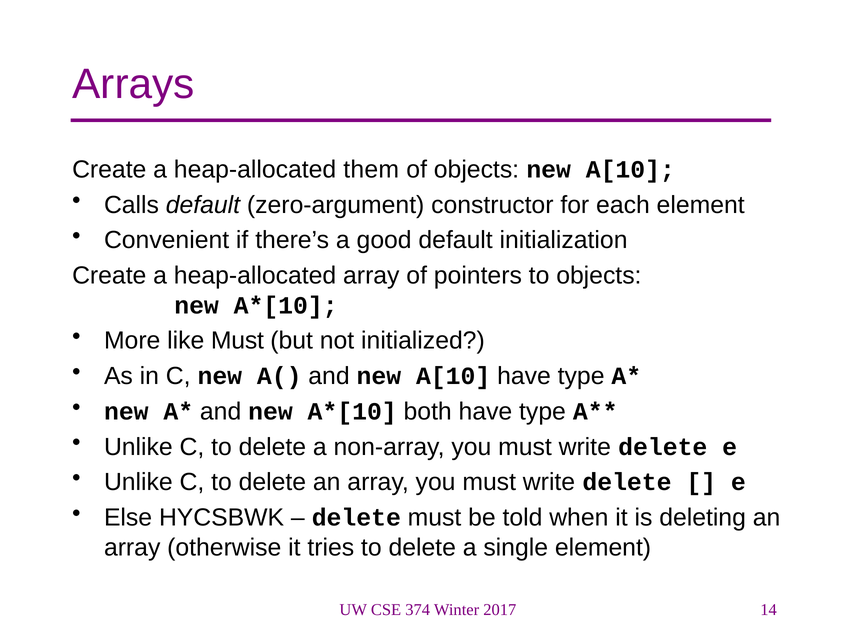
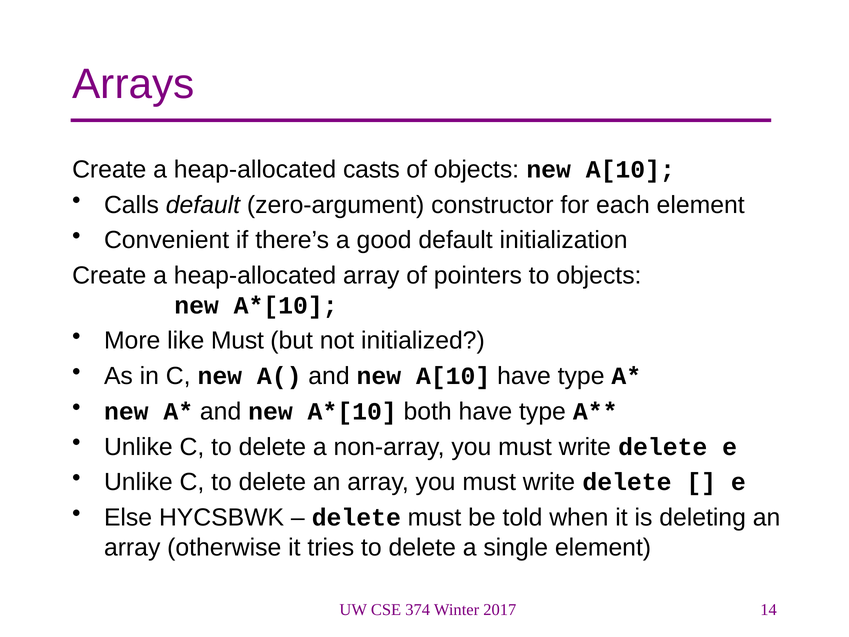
them: them -> casts (371, 169)
